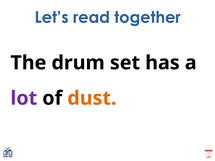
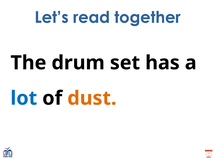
lot colour: purple -> blue (24, 98)
